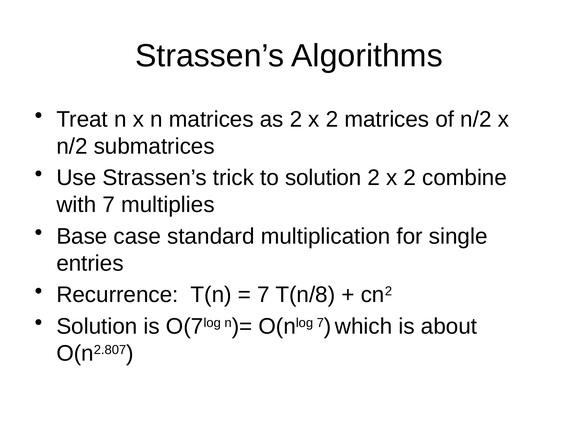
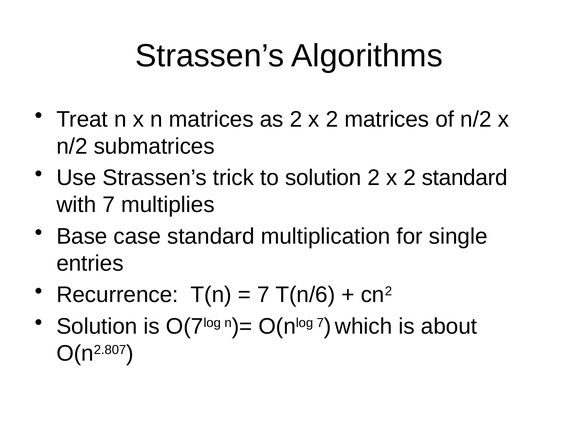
2 combine: combine -> standard (465, 178)
T(n/8: T(n/8 -> T(n/6 (305, 295)
